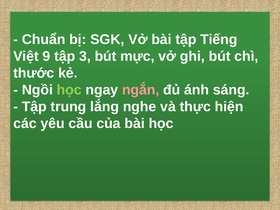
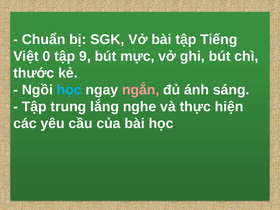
9: 9 -> 0 (46, 56)
3: 3 -> 9 (85, 56)
học colour: light green -> light blue (69, 90)
